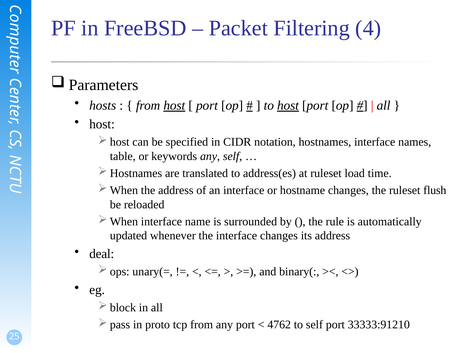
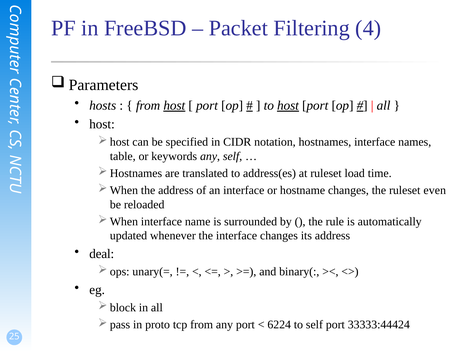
flush: flush -> even (435, 190)
4762: 4762 -> 6224 (279, 325)
33333:91210: 33333:91210 -> 33333:44424 (379, 325)
